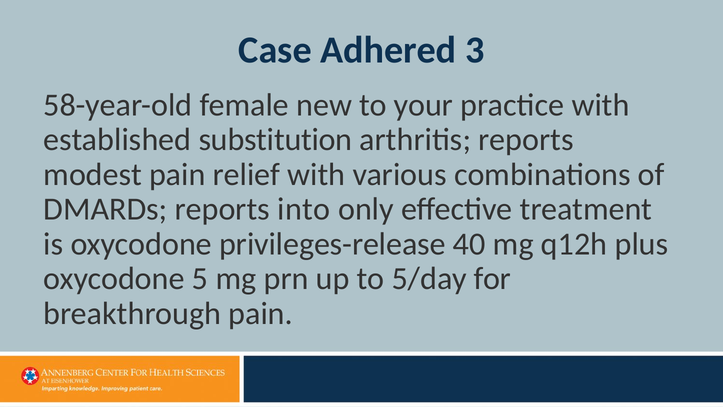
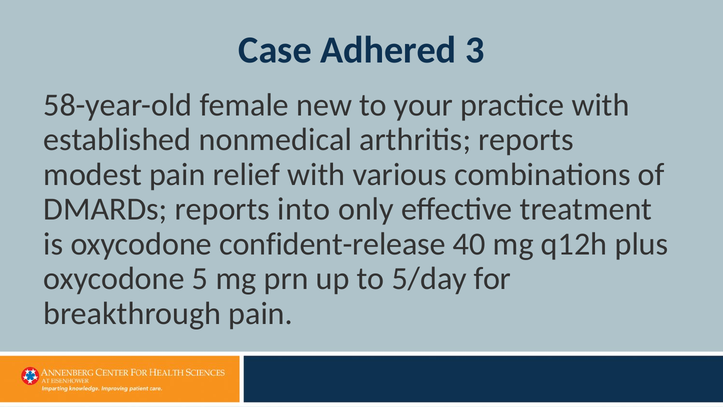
substitution: substitution -> nonmedical (275, 140)
privileges-release: privileges-release -> confident-release (333, 244)
